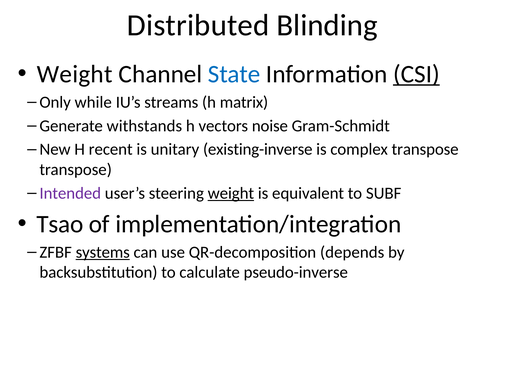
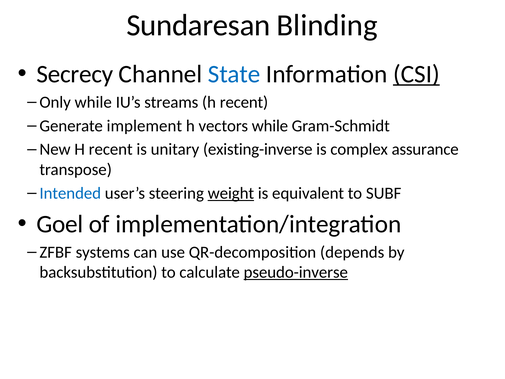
Distributed: Distributed -> Sundaresan (198, 25)
Weight: Weight -> Secrecy (75, 74)
matrix: matrix -> recent (244, 102)
withstands: withstands -> implement (144, 126)
vectors noise: noise -> while (270, 126)
complex transpose: transpose -> assurance (425, 149)
Intended colour: purple -> blue (70, 193)
Tsao: Tsao -> Goel (60, 224)
systems underline: present -> none (103, 252)
pseudo-inverse underline: none -> present (296, 272)
